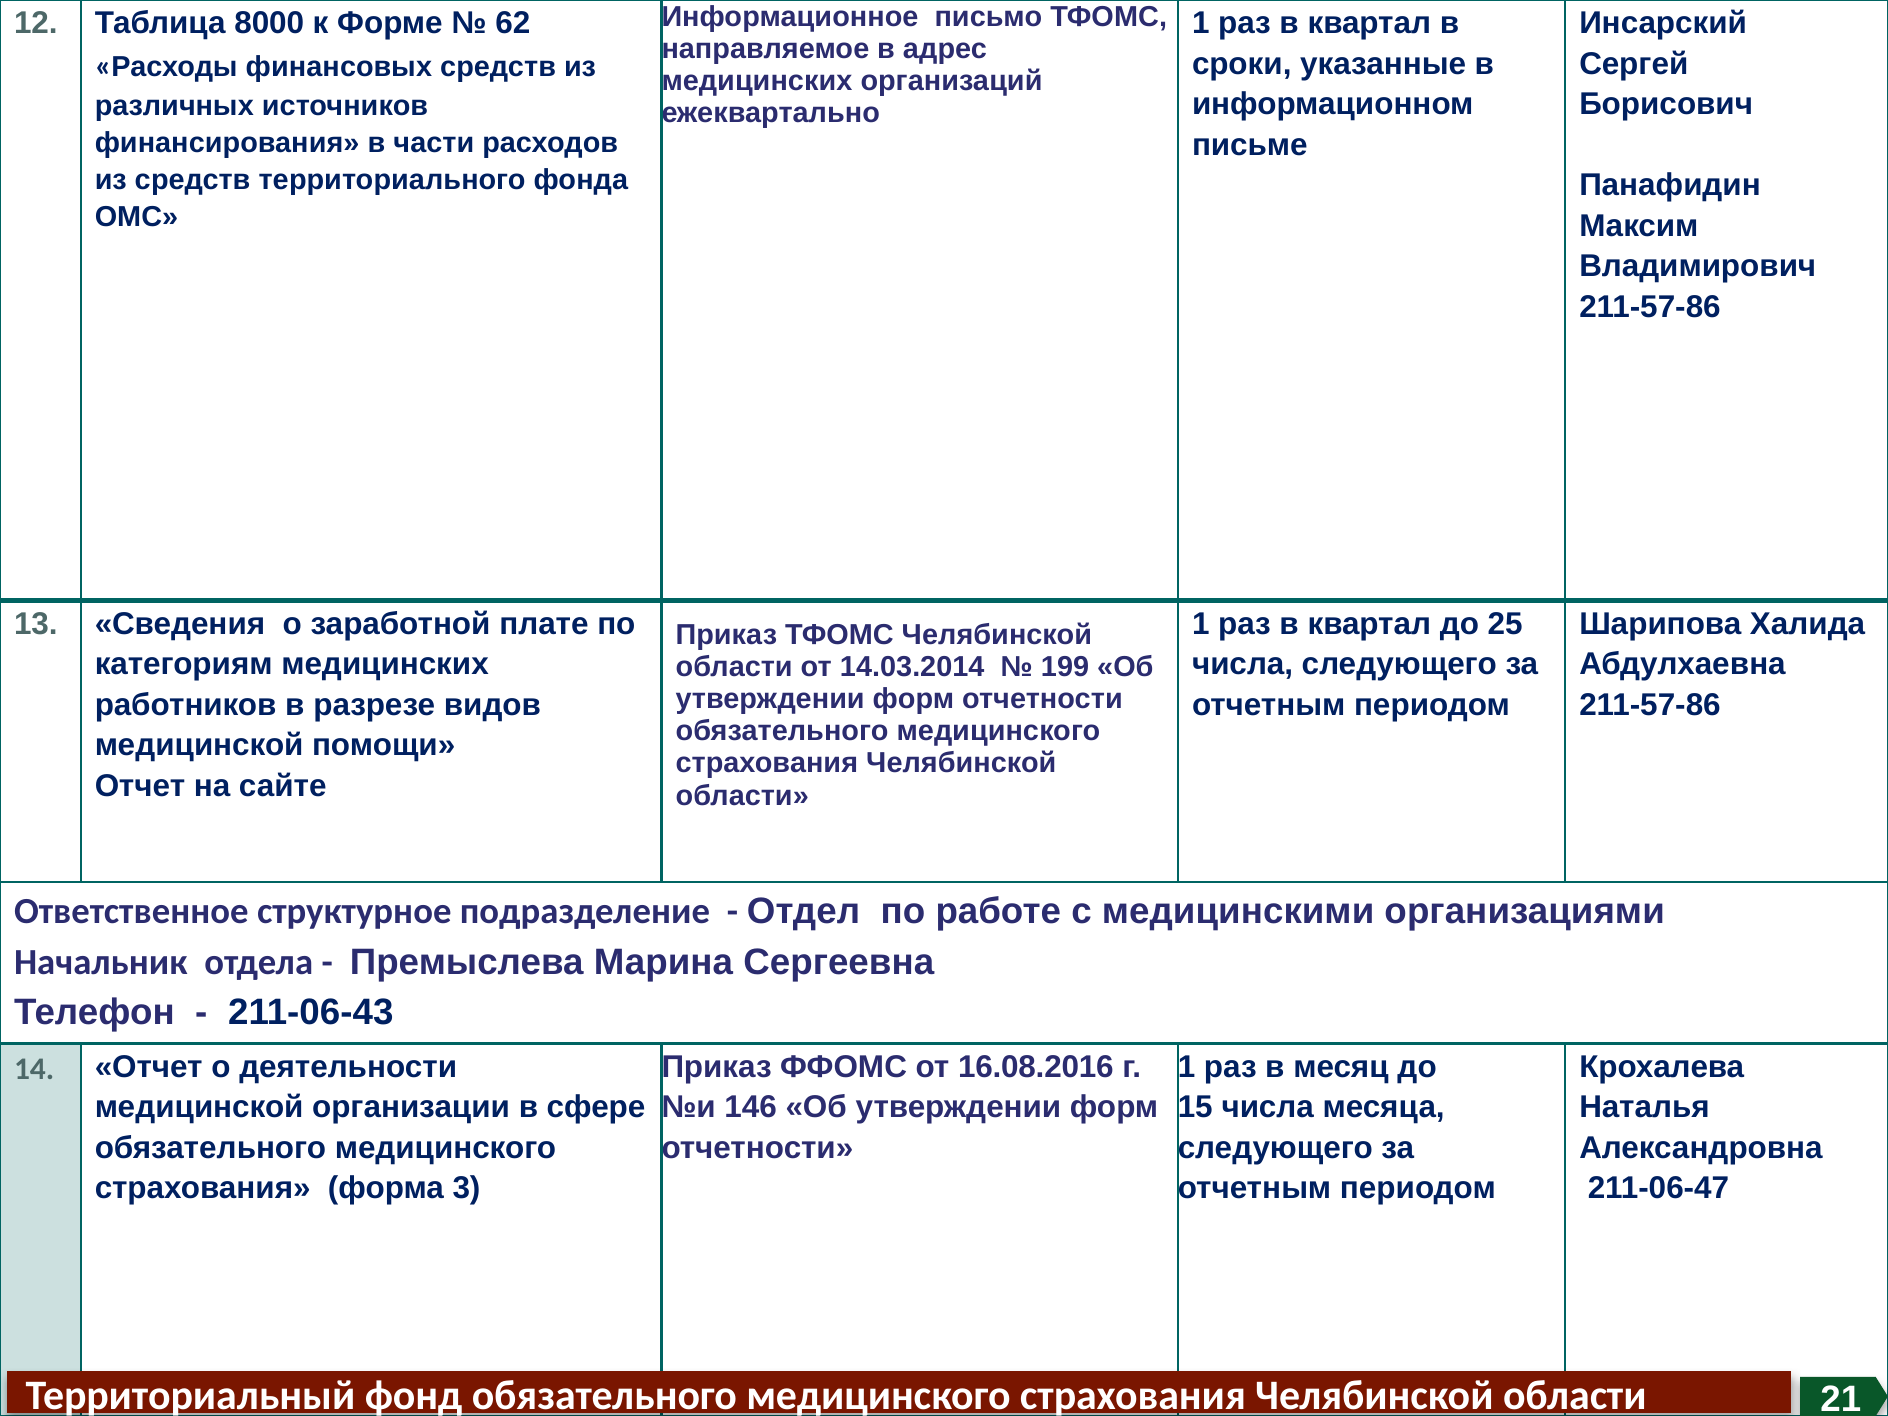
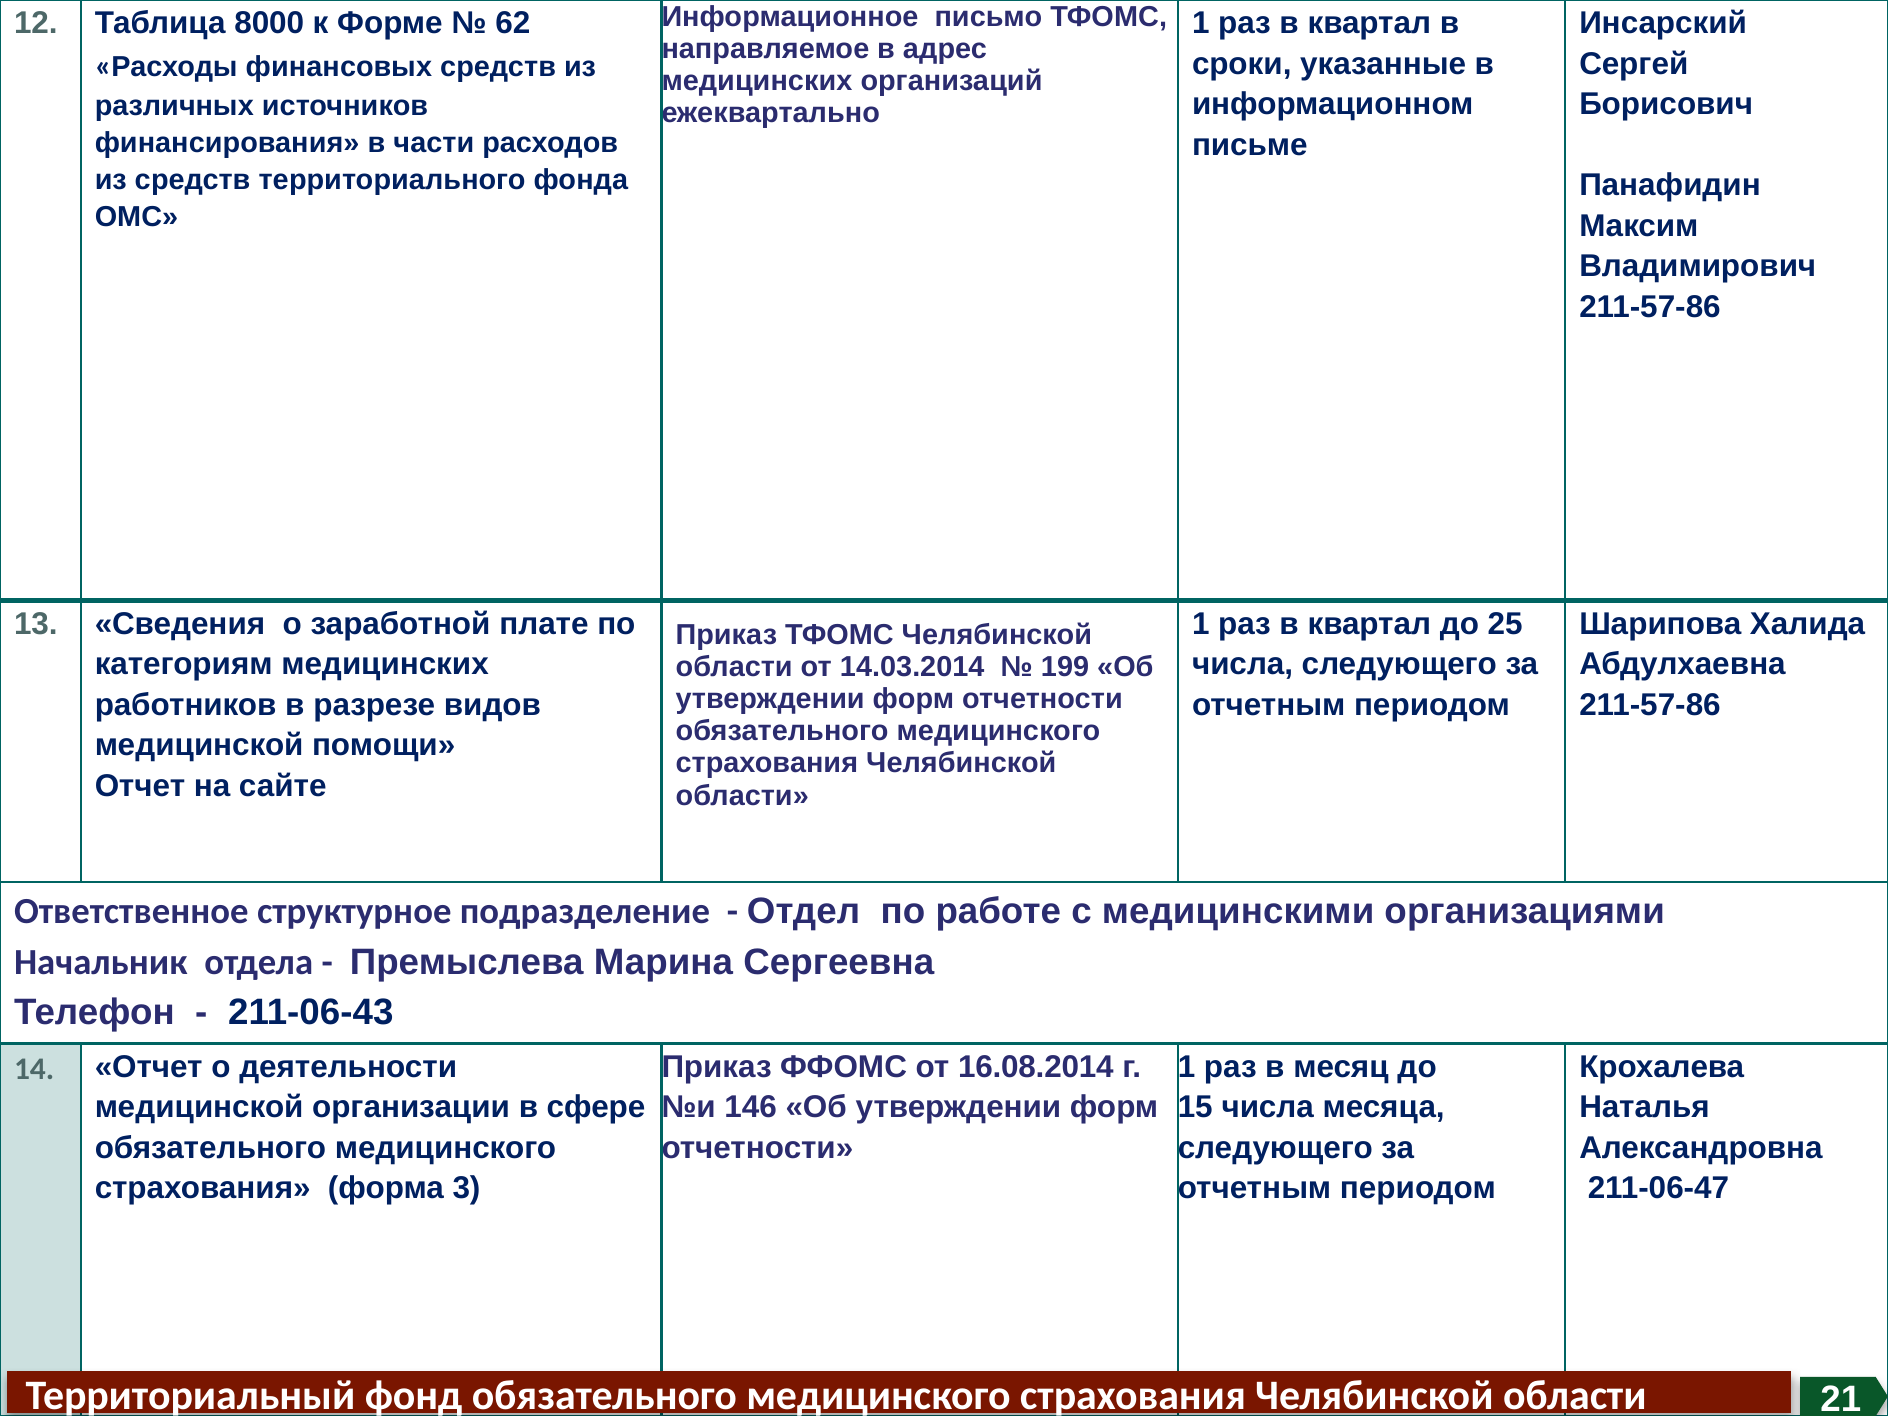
16.08.2016: 16.08.2016 -> 16.08.2014 (1036, 1067)
